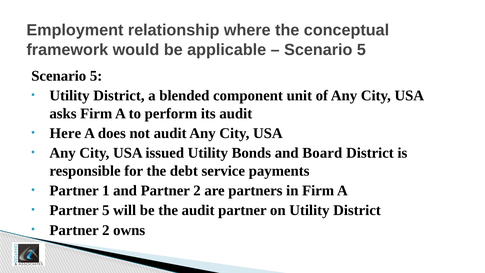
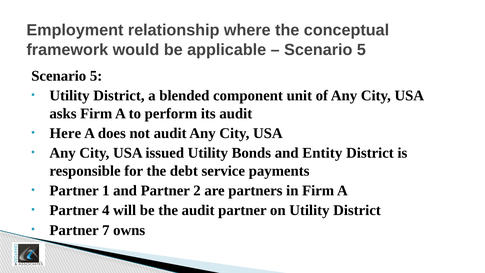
Board: Board -> Entity (322, 153)
Partner 5: 5 -> 4 (106, 210)
2: 2 -> 7 (106, 230)
